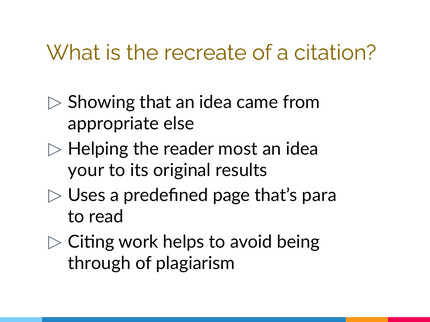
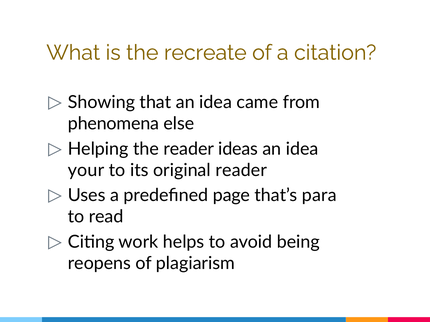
appropriate: appropriate -> phenomena (113, 124)
most: most -> ideas (238, 149)
original results: results -> reader (241, 171)
through: through -> reopens (99, 264)
